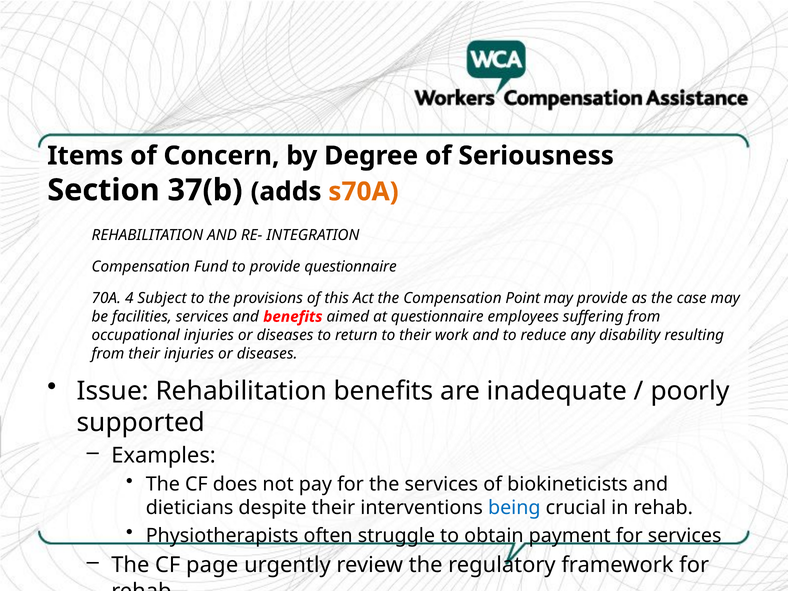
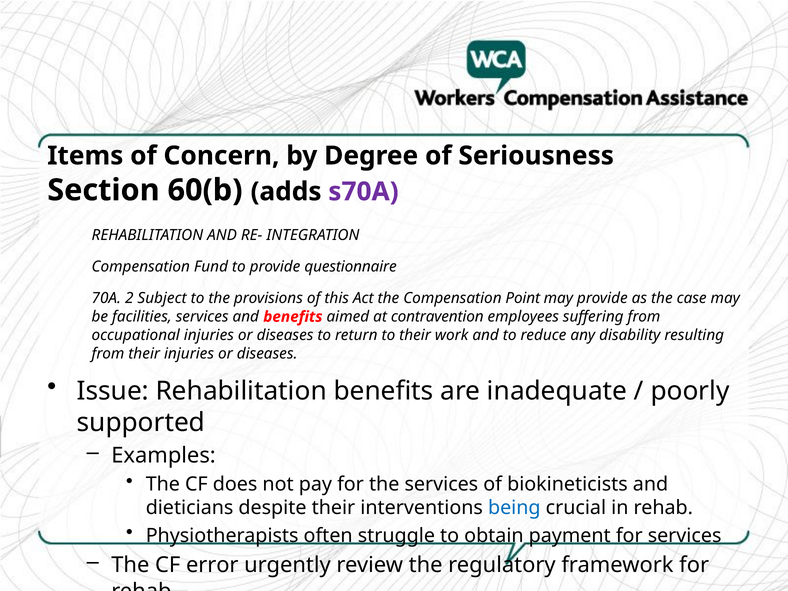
37(b: 37(b -> 60(b (205, 190)
s70A colour: orange -> purple (363, 192)
4: 4 -> 2 (129, 298)
at questionnaire: questionnaire -> contravention (437, 317)
page: page -> error (212, 565)
